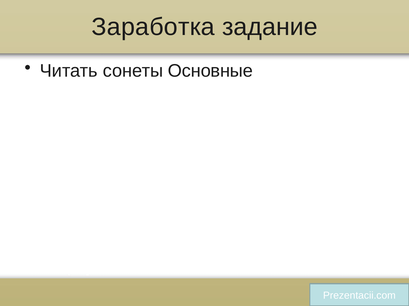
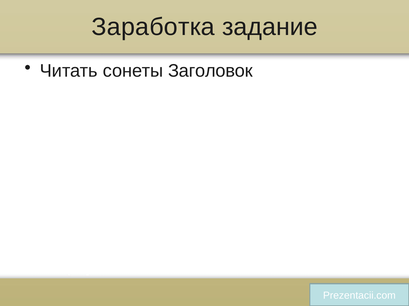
Основные: Основные -> Заголовок (210, 71)
